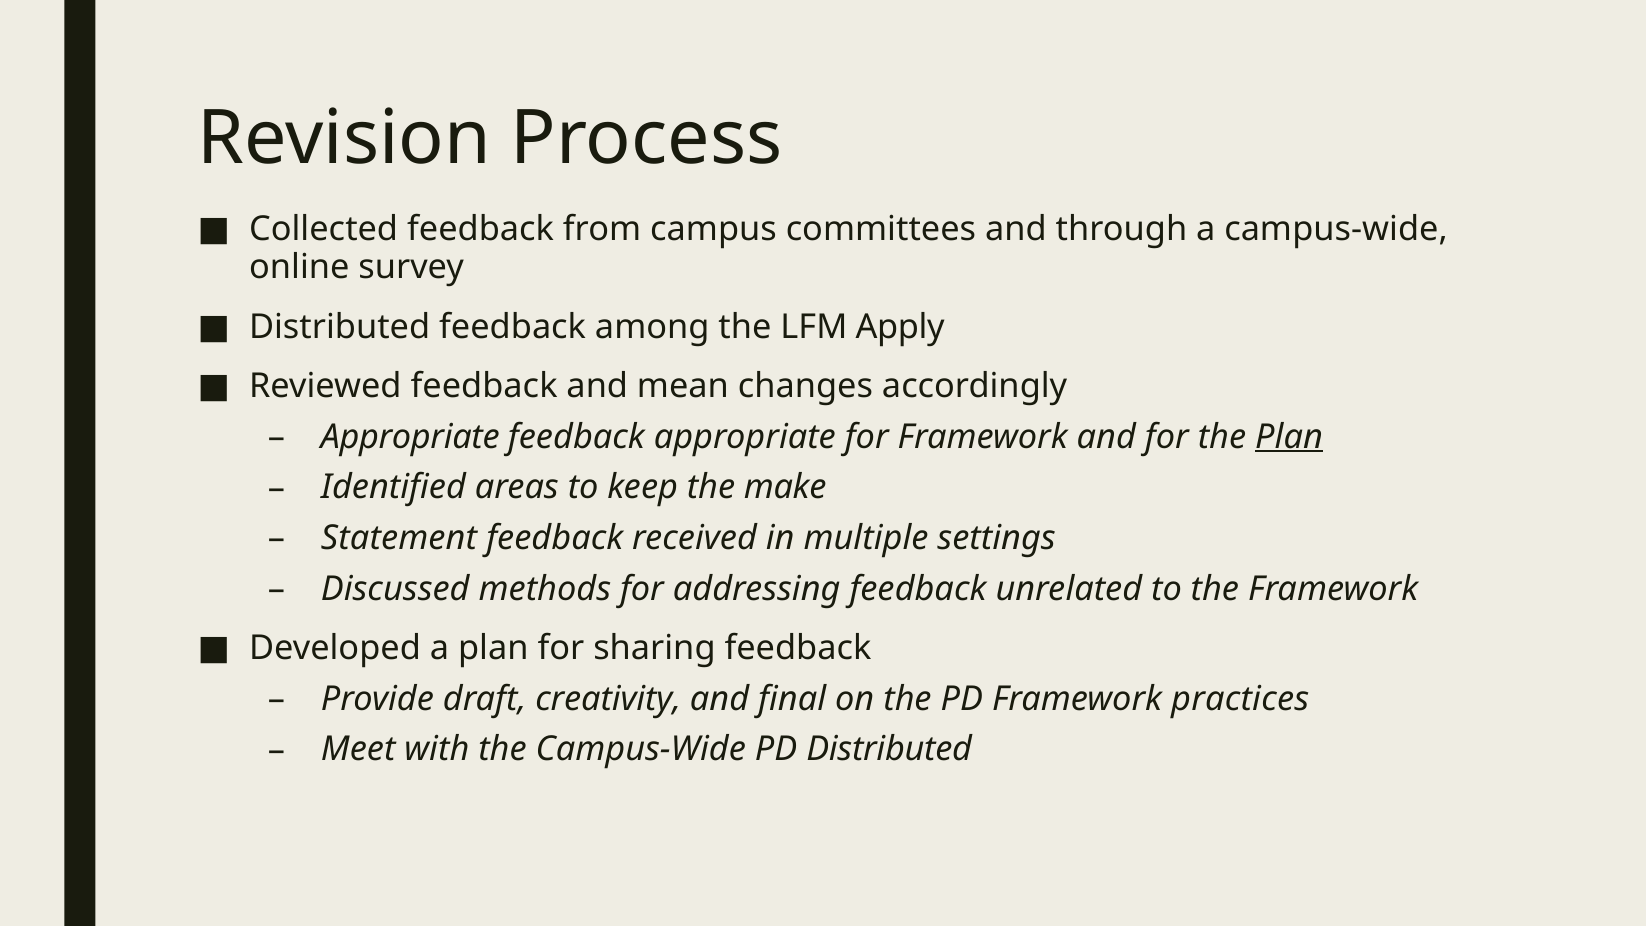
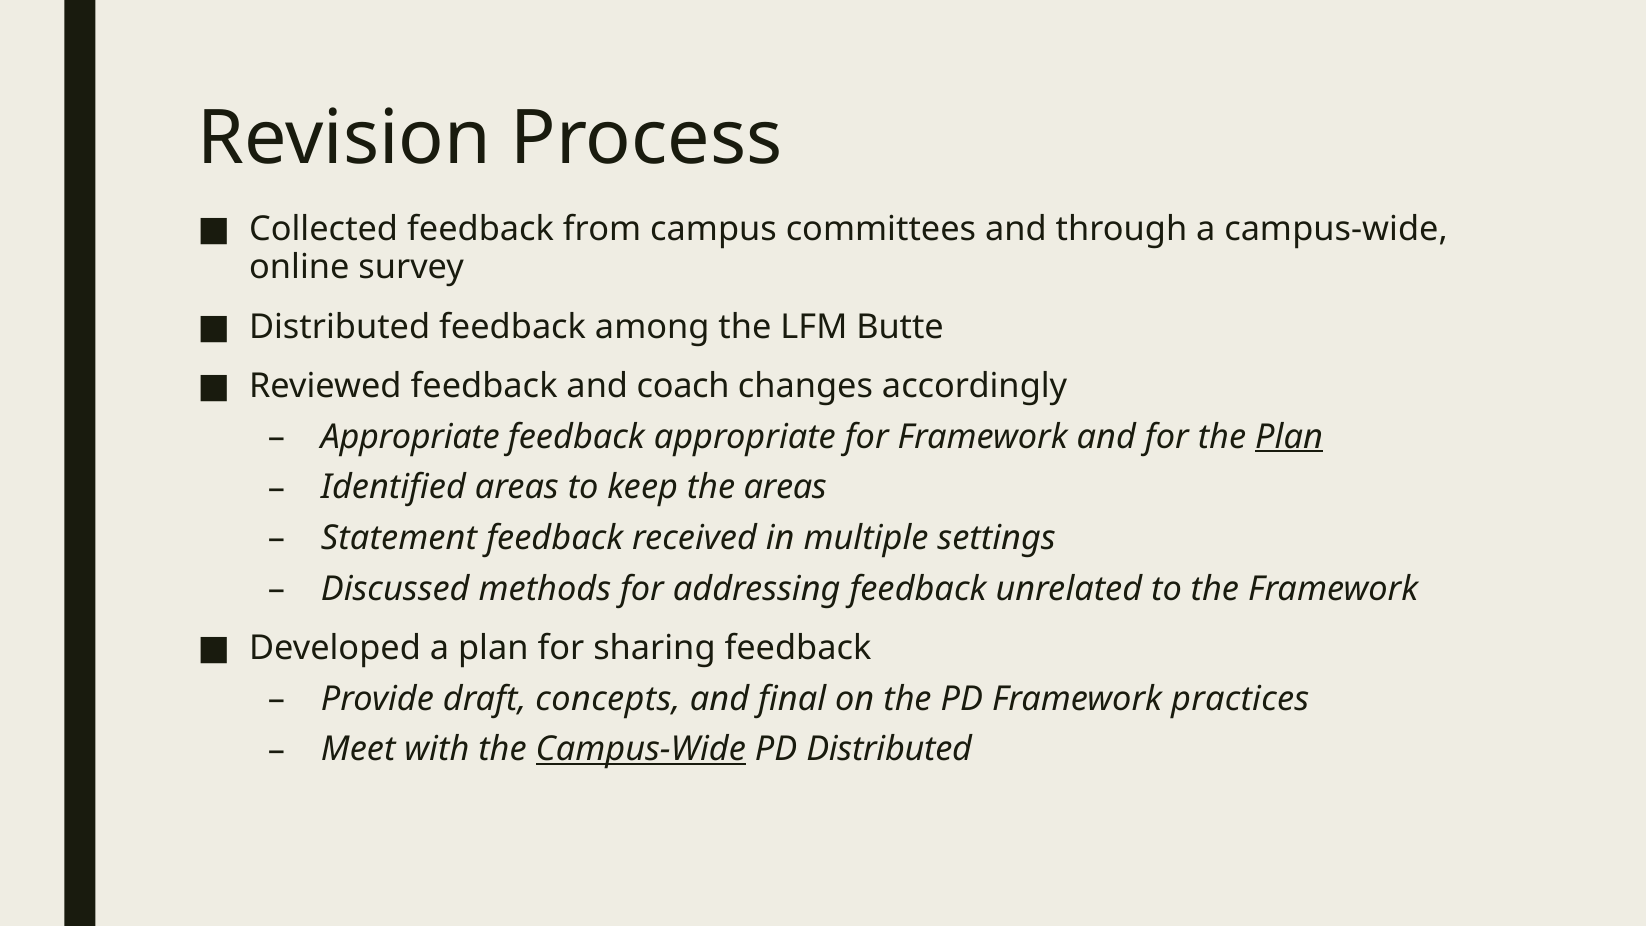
Apply: Apply -> Butte (900, 327)
mean: mean -> coach (683, 386)
the make: make -> areas (785, 487)
creativity: creativity -> concepts (608, 699)
Campus-Wide underline: none -> present (641, 749)
